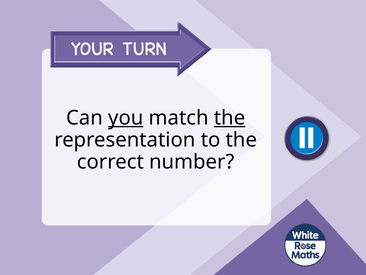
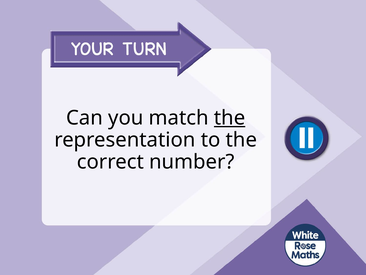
you underline: present -> none (126, 118)
